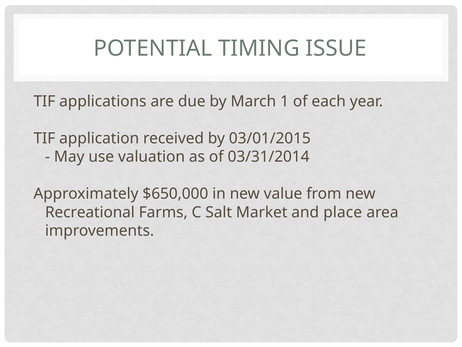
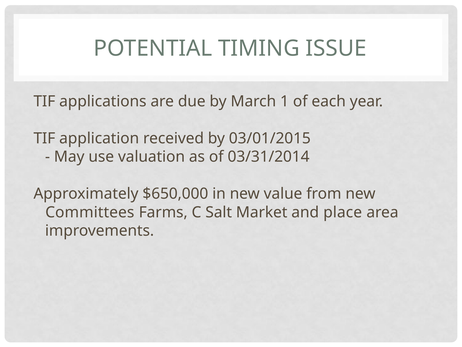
Recreational: Recreational -> Committees (90, 212)
